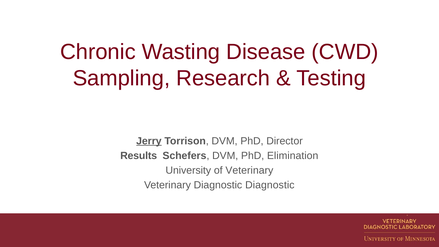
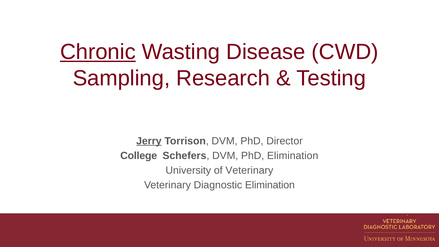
Chronic underline: none -> present (98, 52)
Results: Results -> College (139, 156)
Diagnostic Diagnostic: Diagnostic -> Elimination (270, 185)
